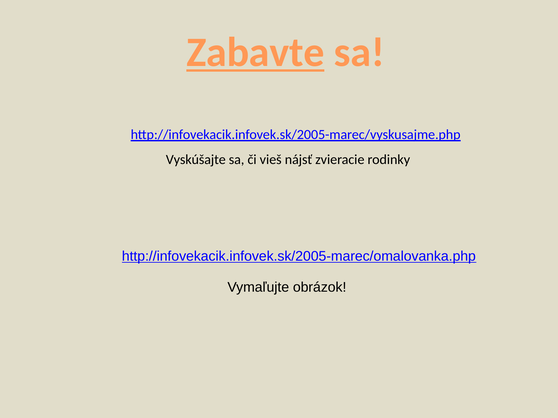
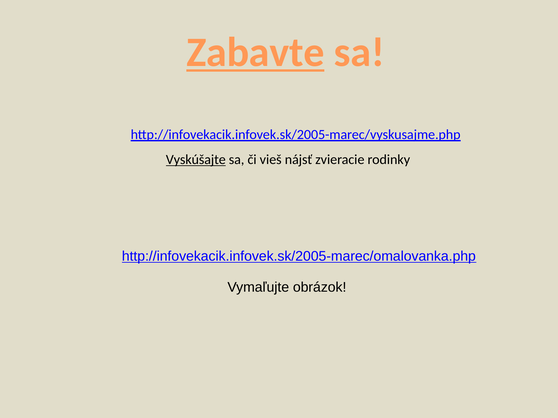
Vyskúšajte underline: none -> present (196, 160)
